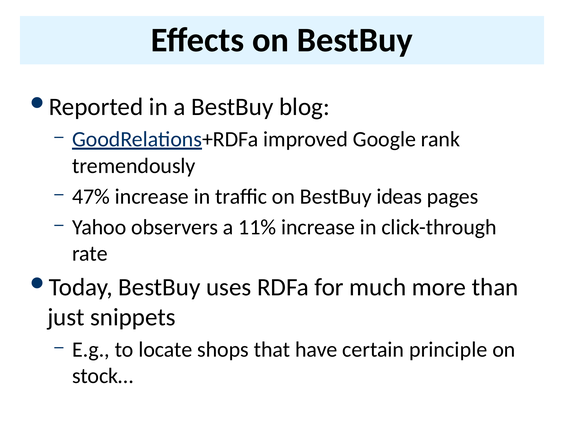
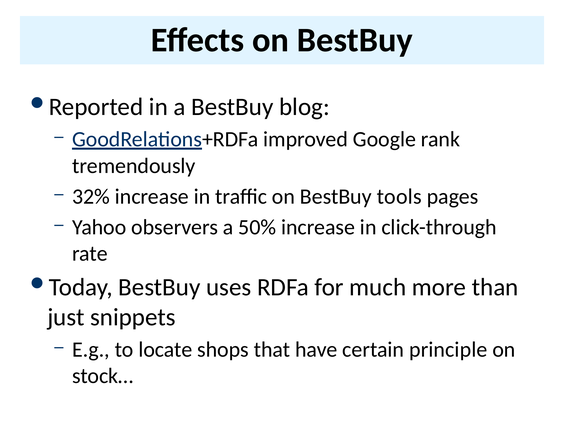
47%: 47% -> 32% (91, 197)
ideas: ideas -> tools (399, 197)
11%: 11% -> 50% (257, 227)
